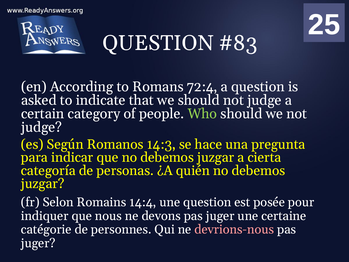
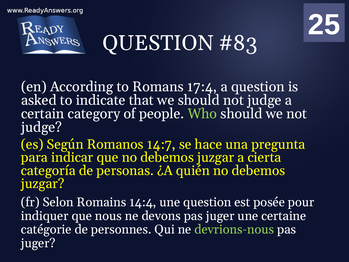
72:4: 72:4 -> 17:4 (202, 87)
14:3: 14:3 -> 14:7 (161, 144)
devrions-nous colour: pink -> light green (234, 229)
